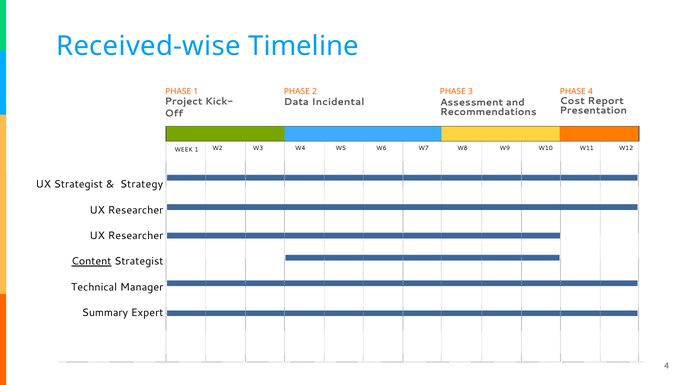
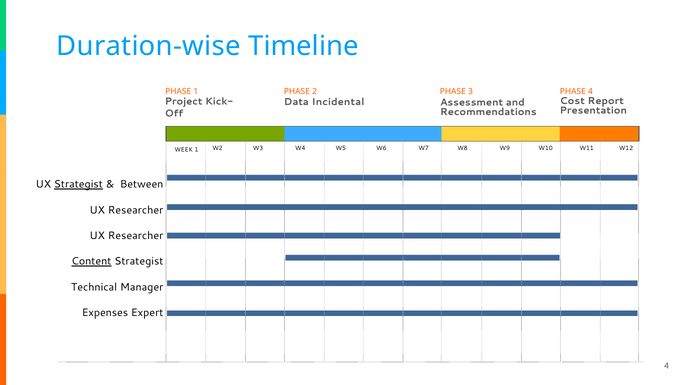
Received-wise: Received-wise -> Duration-wise (148, 46)
Strategist underline: none -> present (78, 185)
Strategy: Strategy -> Between (142, 185)
Summary: Summary -> Expenses (105, 313)
